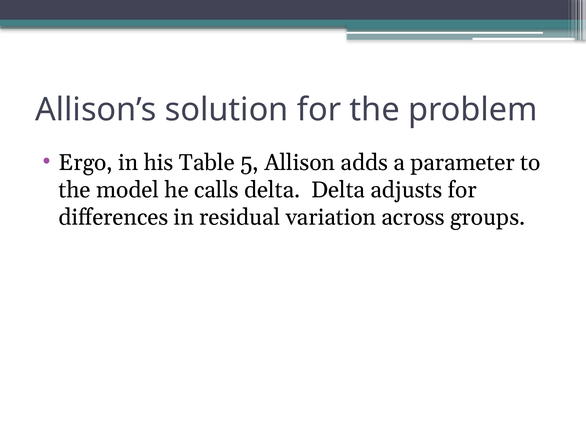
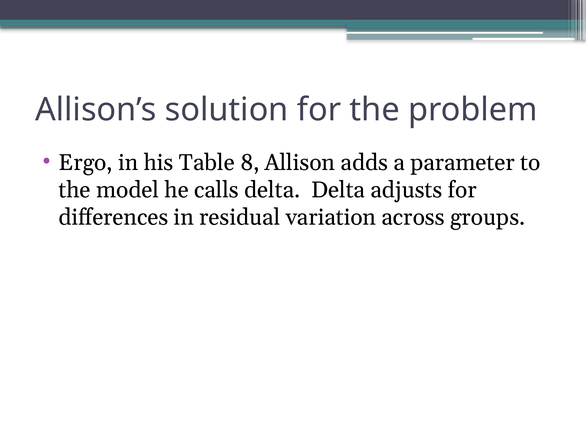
5: 5 -> 8 (250, 162)
